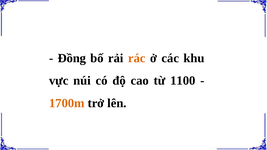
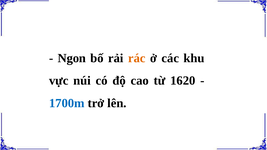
Đồng: Đồng -> Ngon (72, 58)
1100: 1100 -> 1620 (183, 81)
1700m colour: orange -> blue (67, 103)
